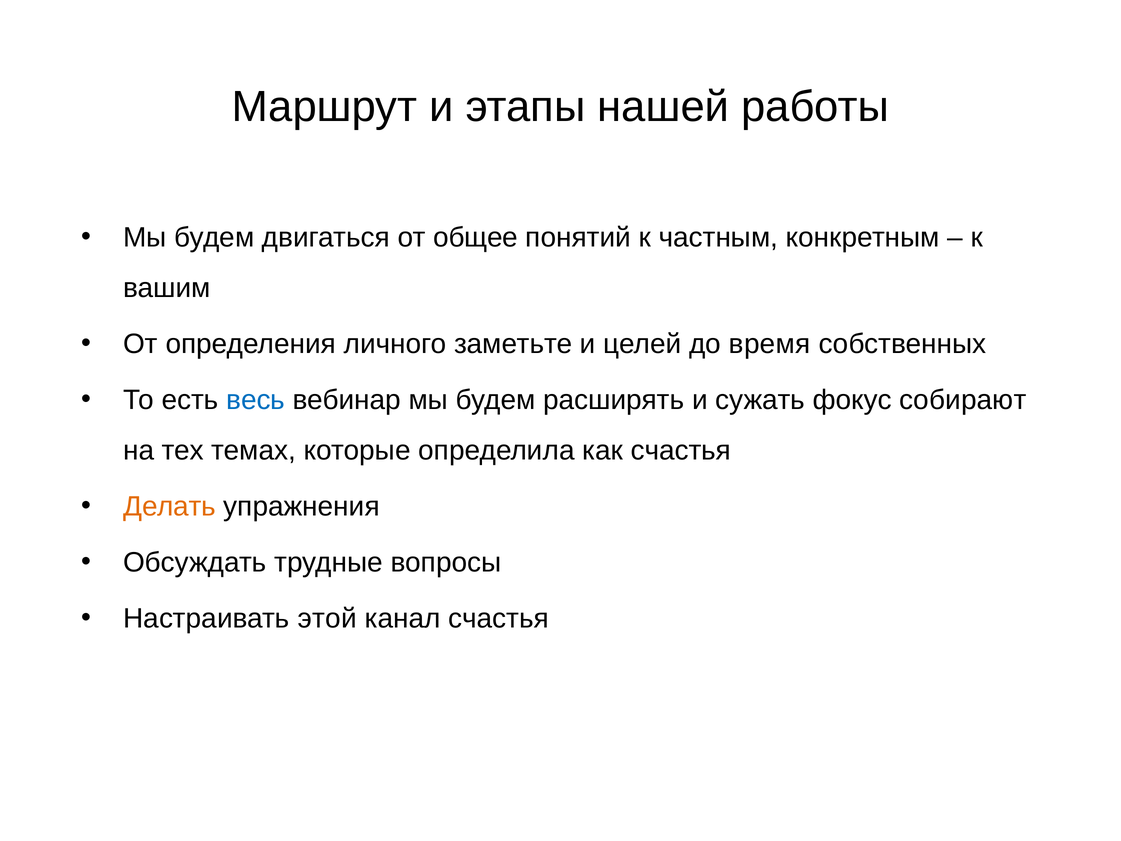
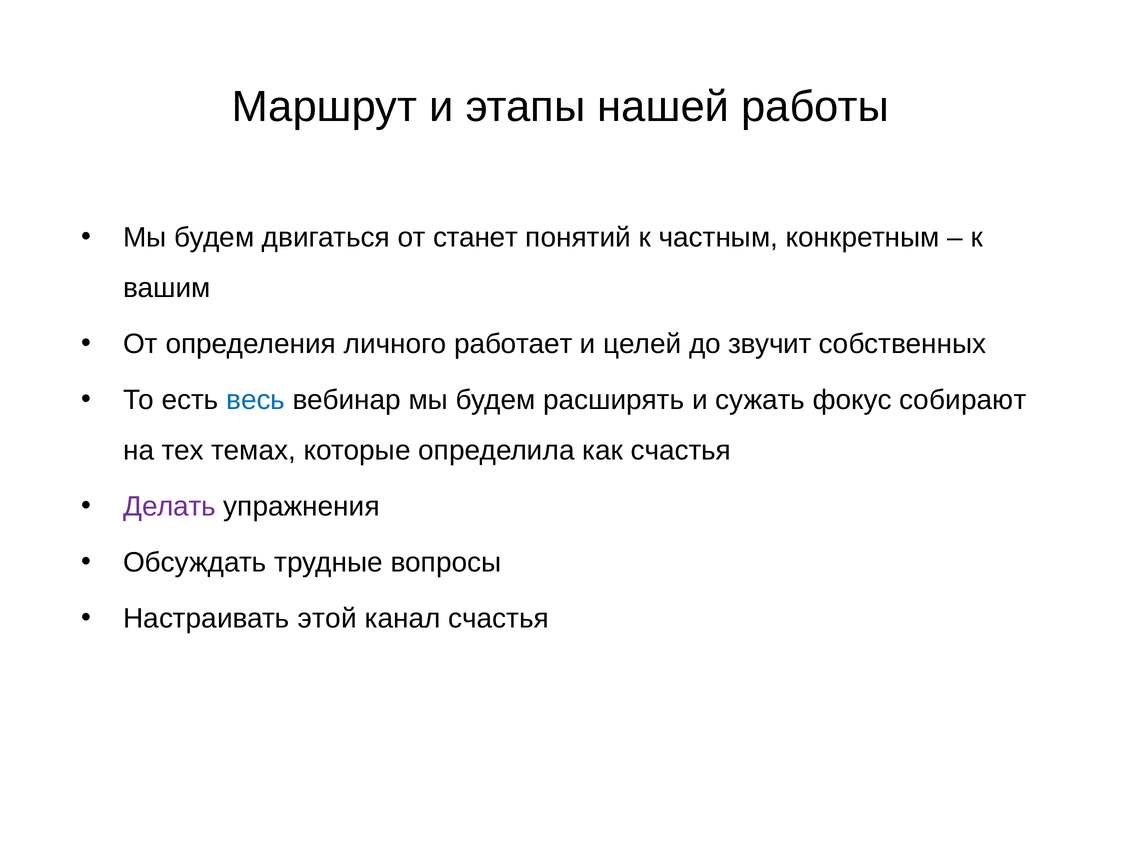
общее: общее -> станет (476, 237)
заметьте: заметьте -> работает (513, 344)
время: время -> звучит (770, 344)
Делать colour: orange -> purple (170, 506)
